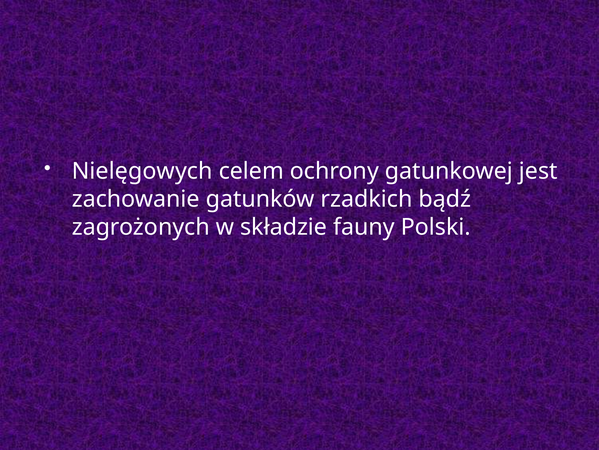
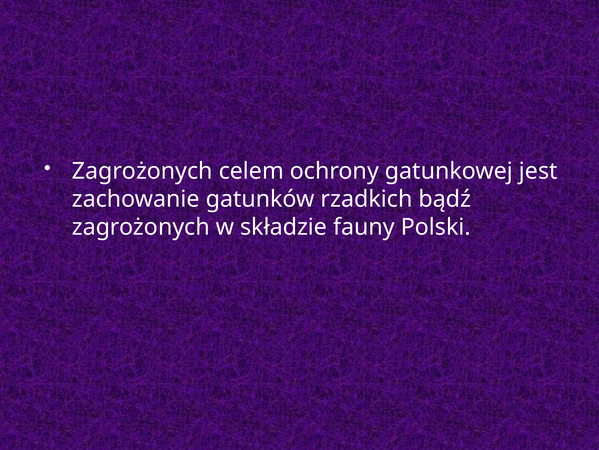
Nielęgowych: Nielęgowych -> Zagrożonych (142, 171)
